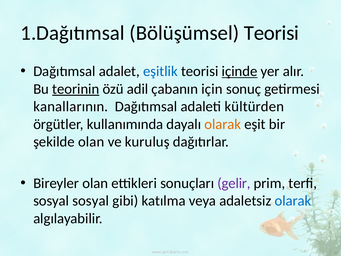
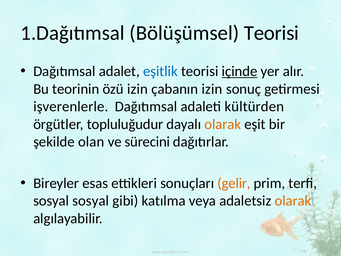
teorinin underline: present -> none (76, 89)
özü adil: adil -> izin (137, 89)
çabanın için: için -> izin (212, 89)
kanallarının: kanallarının -> işverenlerle (71, 106)
kullanımında: kullanımında -> topluluğudur (125, 124)
kuruluş: kuruluş -> sürecini (147, 142)
Bireyler olan: olan -> esas (95, 183)
gelir colour: purple -> orange (234, 183)
olarak colour: blue -> orange (293, 201)
